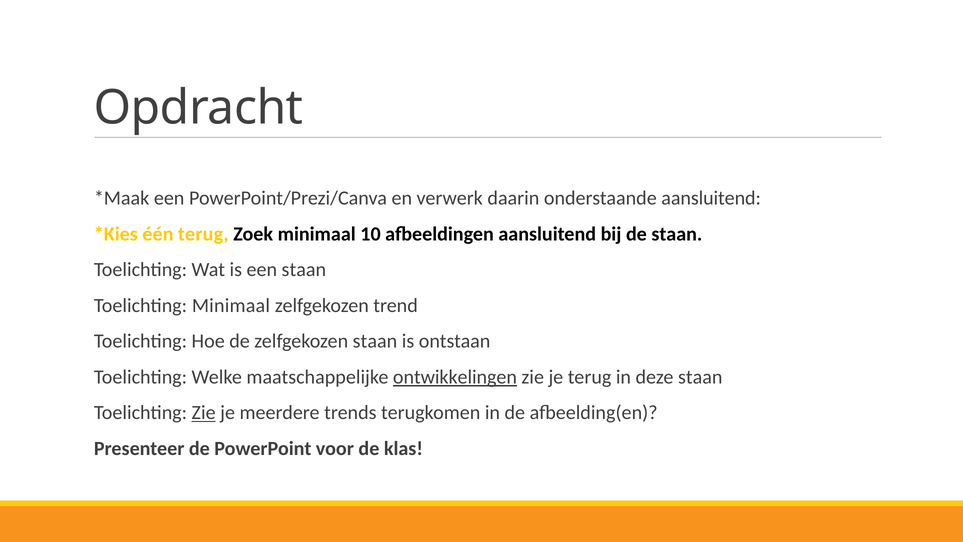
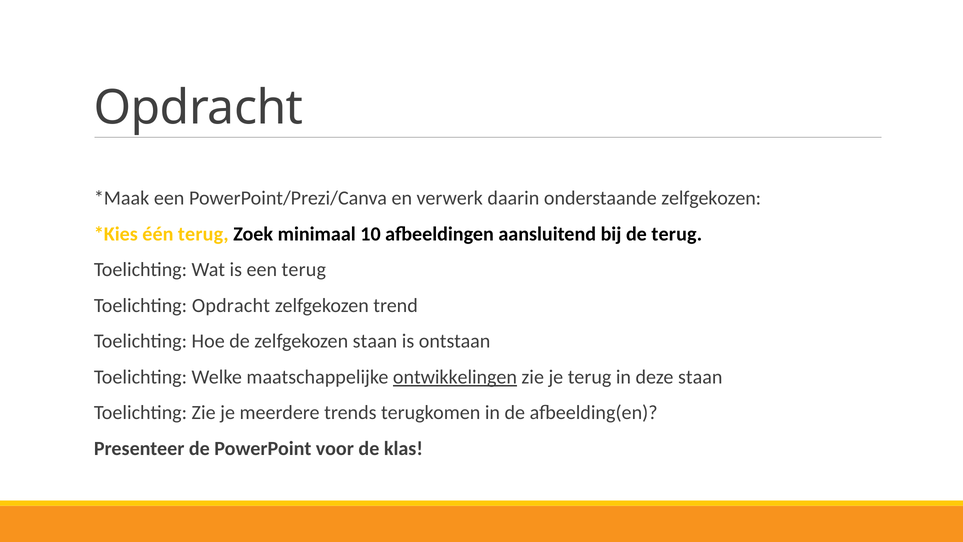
onderstaande aansluitend: aansluitend -> zelfgekozen (711, 198)
de staan: staan -> terug (677, 234)
een staan: staan -> terug (304, 270)
Toelichting Minimaal: Minimaal -> Opdracht (231, 305)
Zie underline: present -> none (204, 413)
